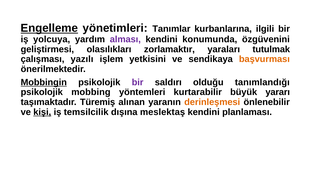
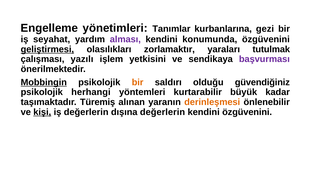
Engelleme underline: present -> none (49, 28)
ilgili: ilgili -> gezi (265, 29)
yolcuya: yolcuya -> seyahat (52, 39)
geliştirmesi underline: none -> present (47, 49)
başvurması colour: orange -> purple (264, 59)
bir colour: purple -> orange (138, 82)
tanımlandığı: tanımlandığı -> güvendiğiniz (262, 82)
mobbing: mobbing -> herhangi (91, 92)
yararı: yararı -> kadar (278, 92)
iş temsilcilik: temsilcilik -> değerlerin (86, 112)
dışına meslektaş: meslektaş -> değerlerin (163, 112)
kendini planlaması: planlaması -> özgüvenini (247, 112)
